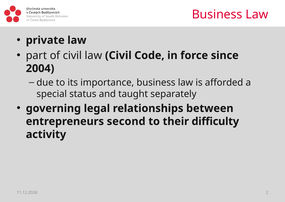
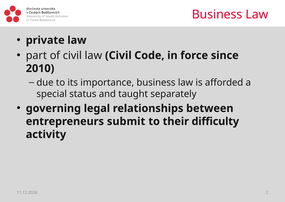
2004: 2004 -> 2010 (40, 68)
second: second -> submit (126, 121)
